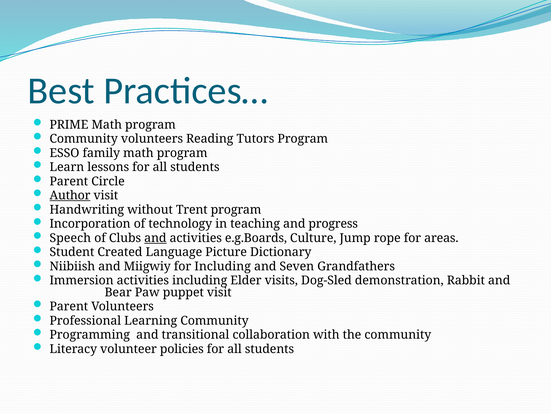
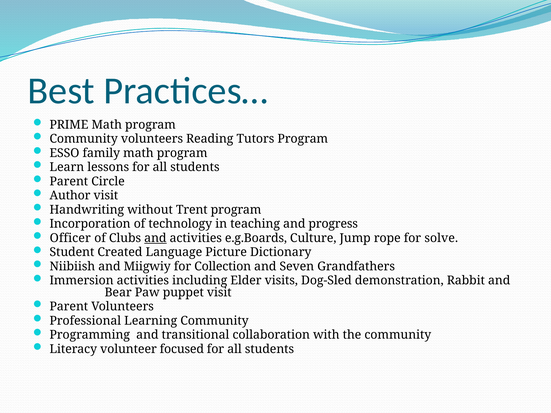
Author underline: present -> none (70, 196)
Speech: Speech -> Officer (70, 238)
areas: areas -> solve (441, 238)
for Including: Including -> Collection (223, 267)
policies: policies -> focused (182, 349)
